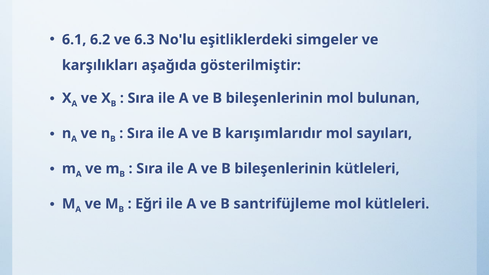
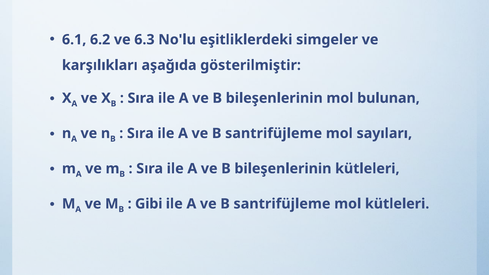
karışımlarıdır: karışımlarıdır -> santrifüjleme (274, 133)
Eğri: Eğri -> Gibi (149, 204)
